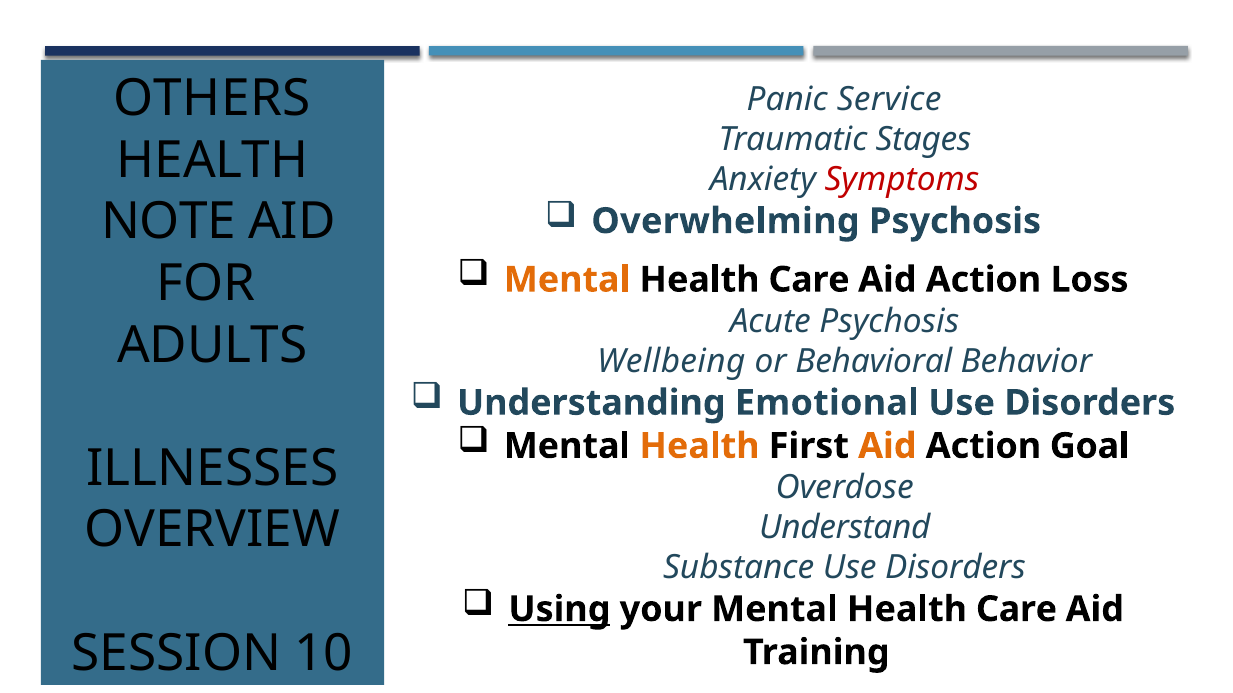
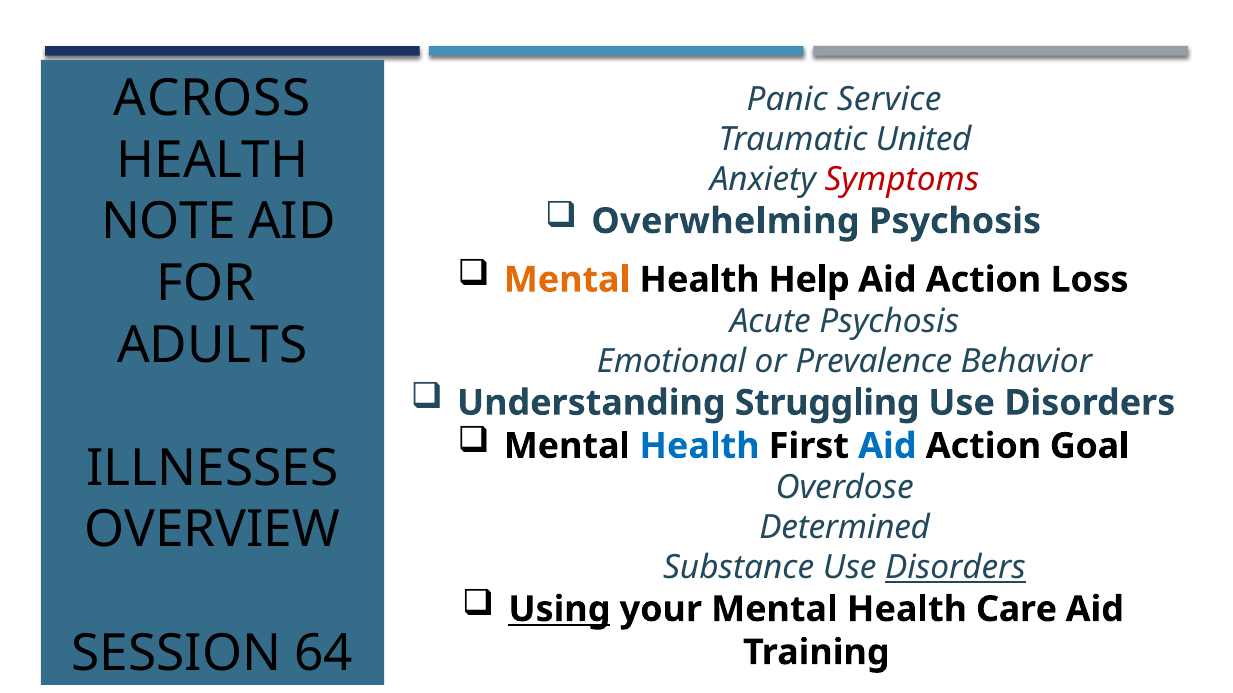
OTHERS: OTHERS -> ACROSS (212, 99)
Stages: Stages -> United (924, 140)
Care: Care -> Help (809, 280)
Wellbeing: Wellbeing -> Emotional (671, 361)
Behavioral: Behavioral -> Prevalence (874, 361)
Emotional: Emotional -> Struggling (827, 403)
Health colour: orange -> blue (699, 446)
Aid colour: orange -> blue (887, 446)
Understand: Understand -> Determined (845, 528)
Disorders underline: none -> present (956, 568)
10: 10 -> 64 (324, 654)
